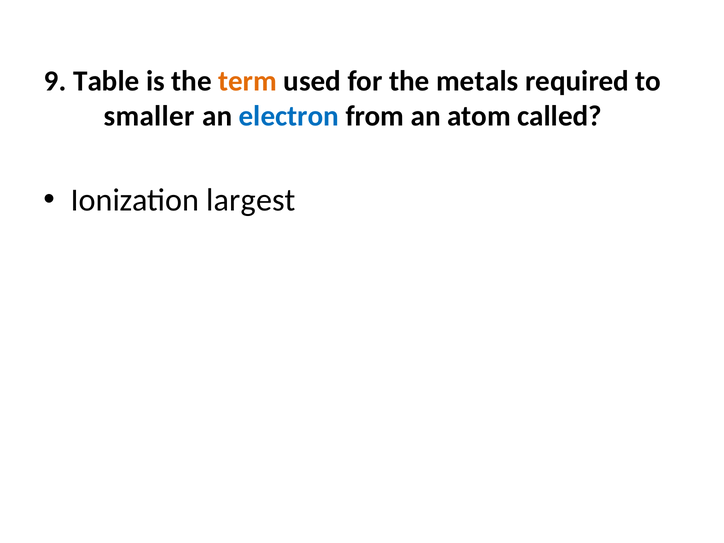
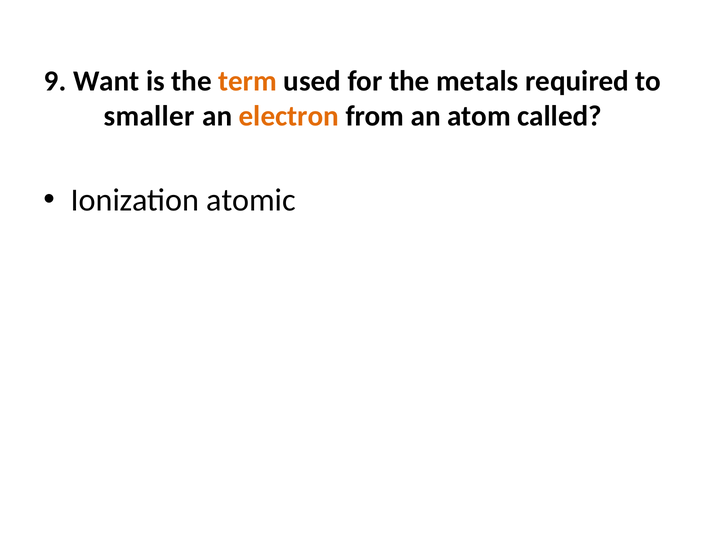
Table: Table -> Want (106, 81)
electron colour: blue -> orange (289, 116)
largest: largest -> atomic (251, 200)
